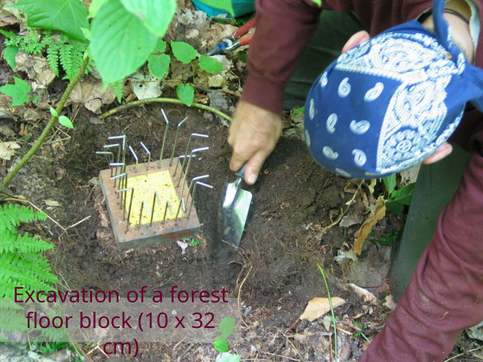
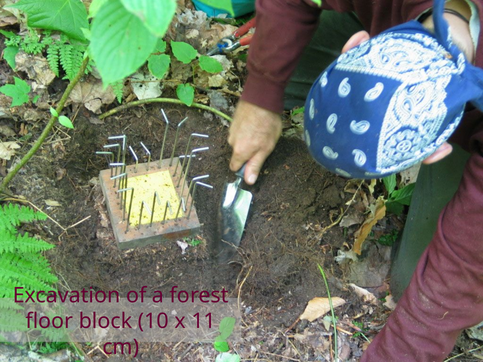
32: 32 -> 11 (204, 321)
